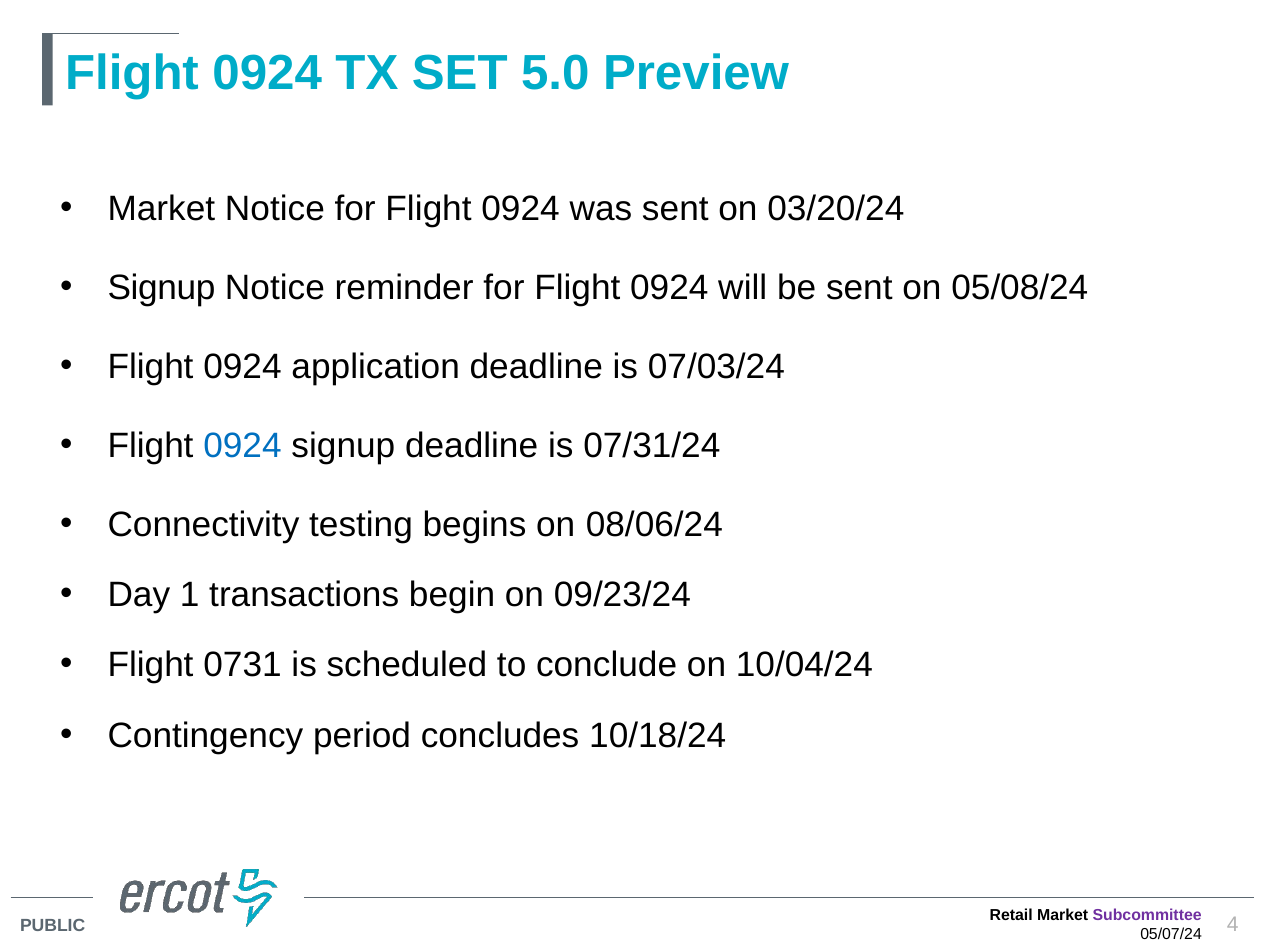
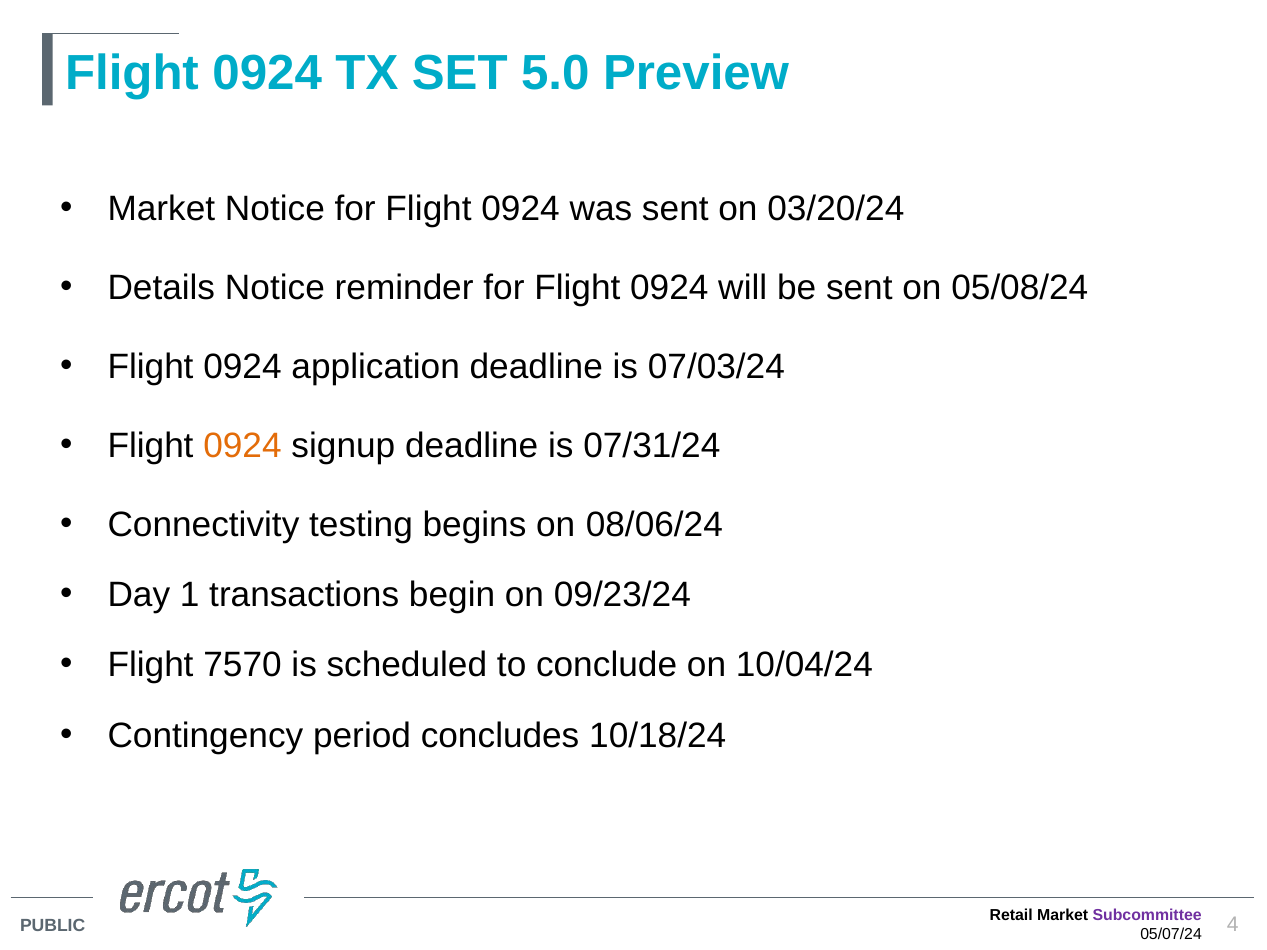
Signup: Signup -> Details (161, 288)
0924 colour: blue -> orange (242, 446)
0731: 0731 -> 7570 (243, 665)
